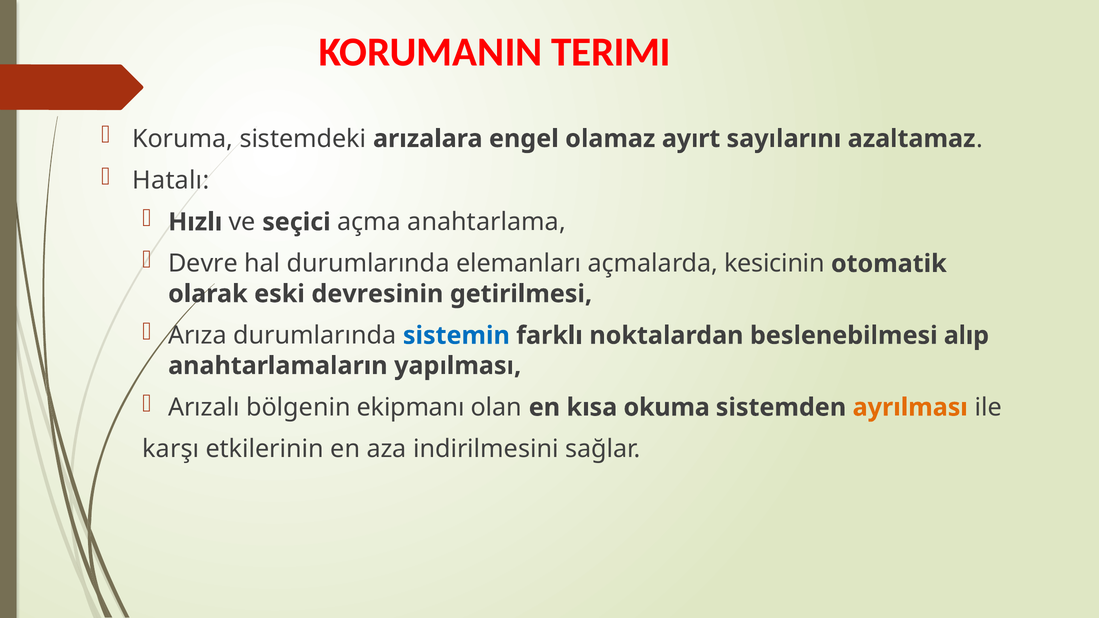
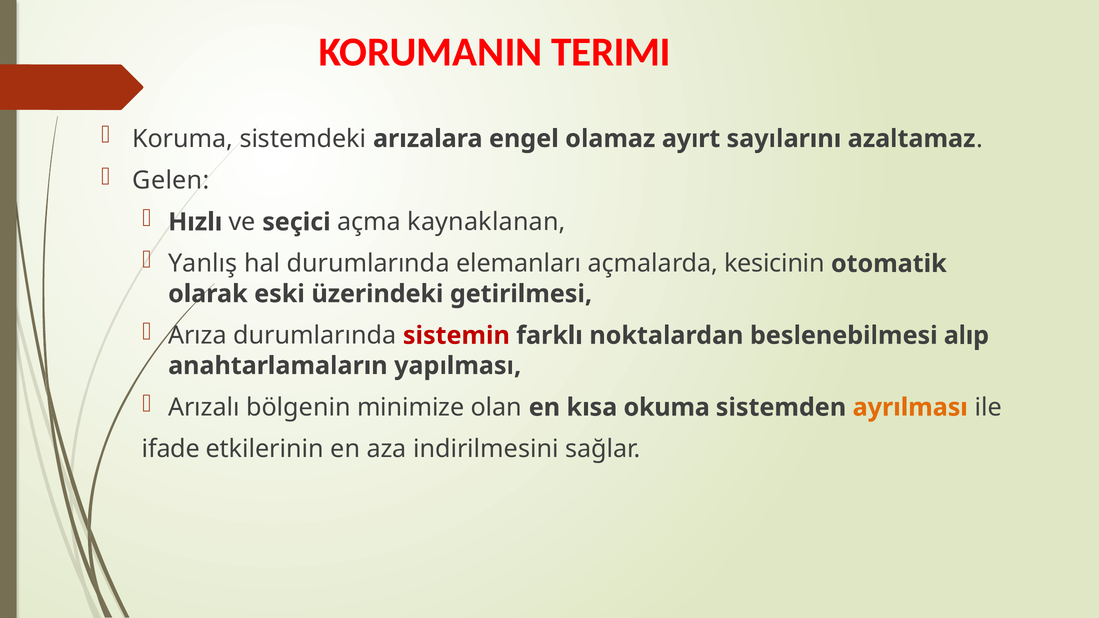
Hatalı: Hatalı -> Gelen (171, 180)
anahtarlama: anahtarlama -> kaynaklanan (487, 222)
Devre: Devre -> Yanlış (203, 264)
devresinin: devresinin -> üzerindeki (377, 294)
sistemin colour: blue -> red (456, 336)
ekipmanı: ekipmanı -> minimize (411, 408)
karşı: karşı -> ifade (171, 449)
